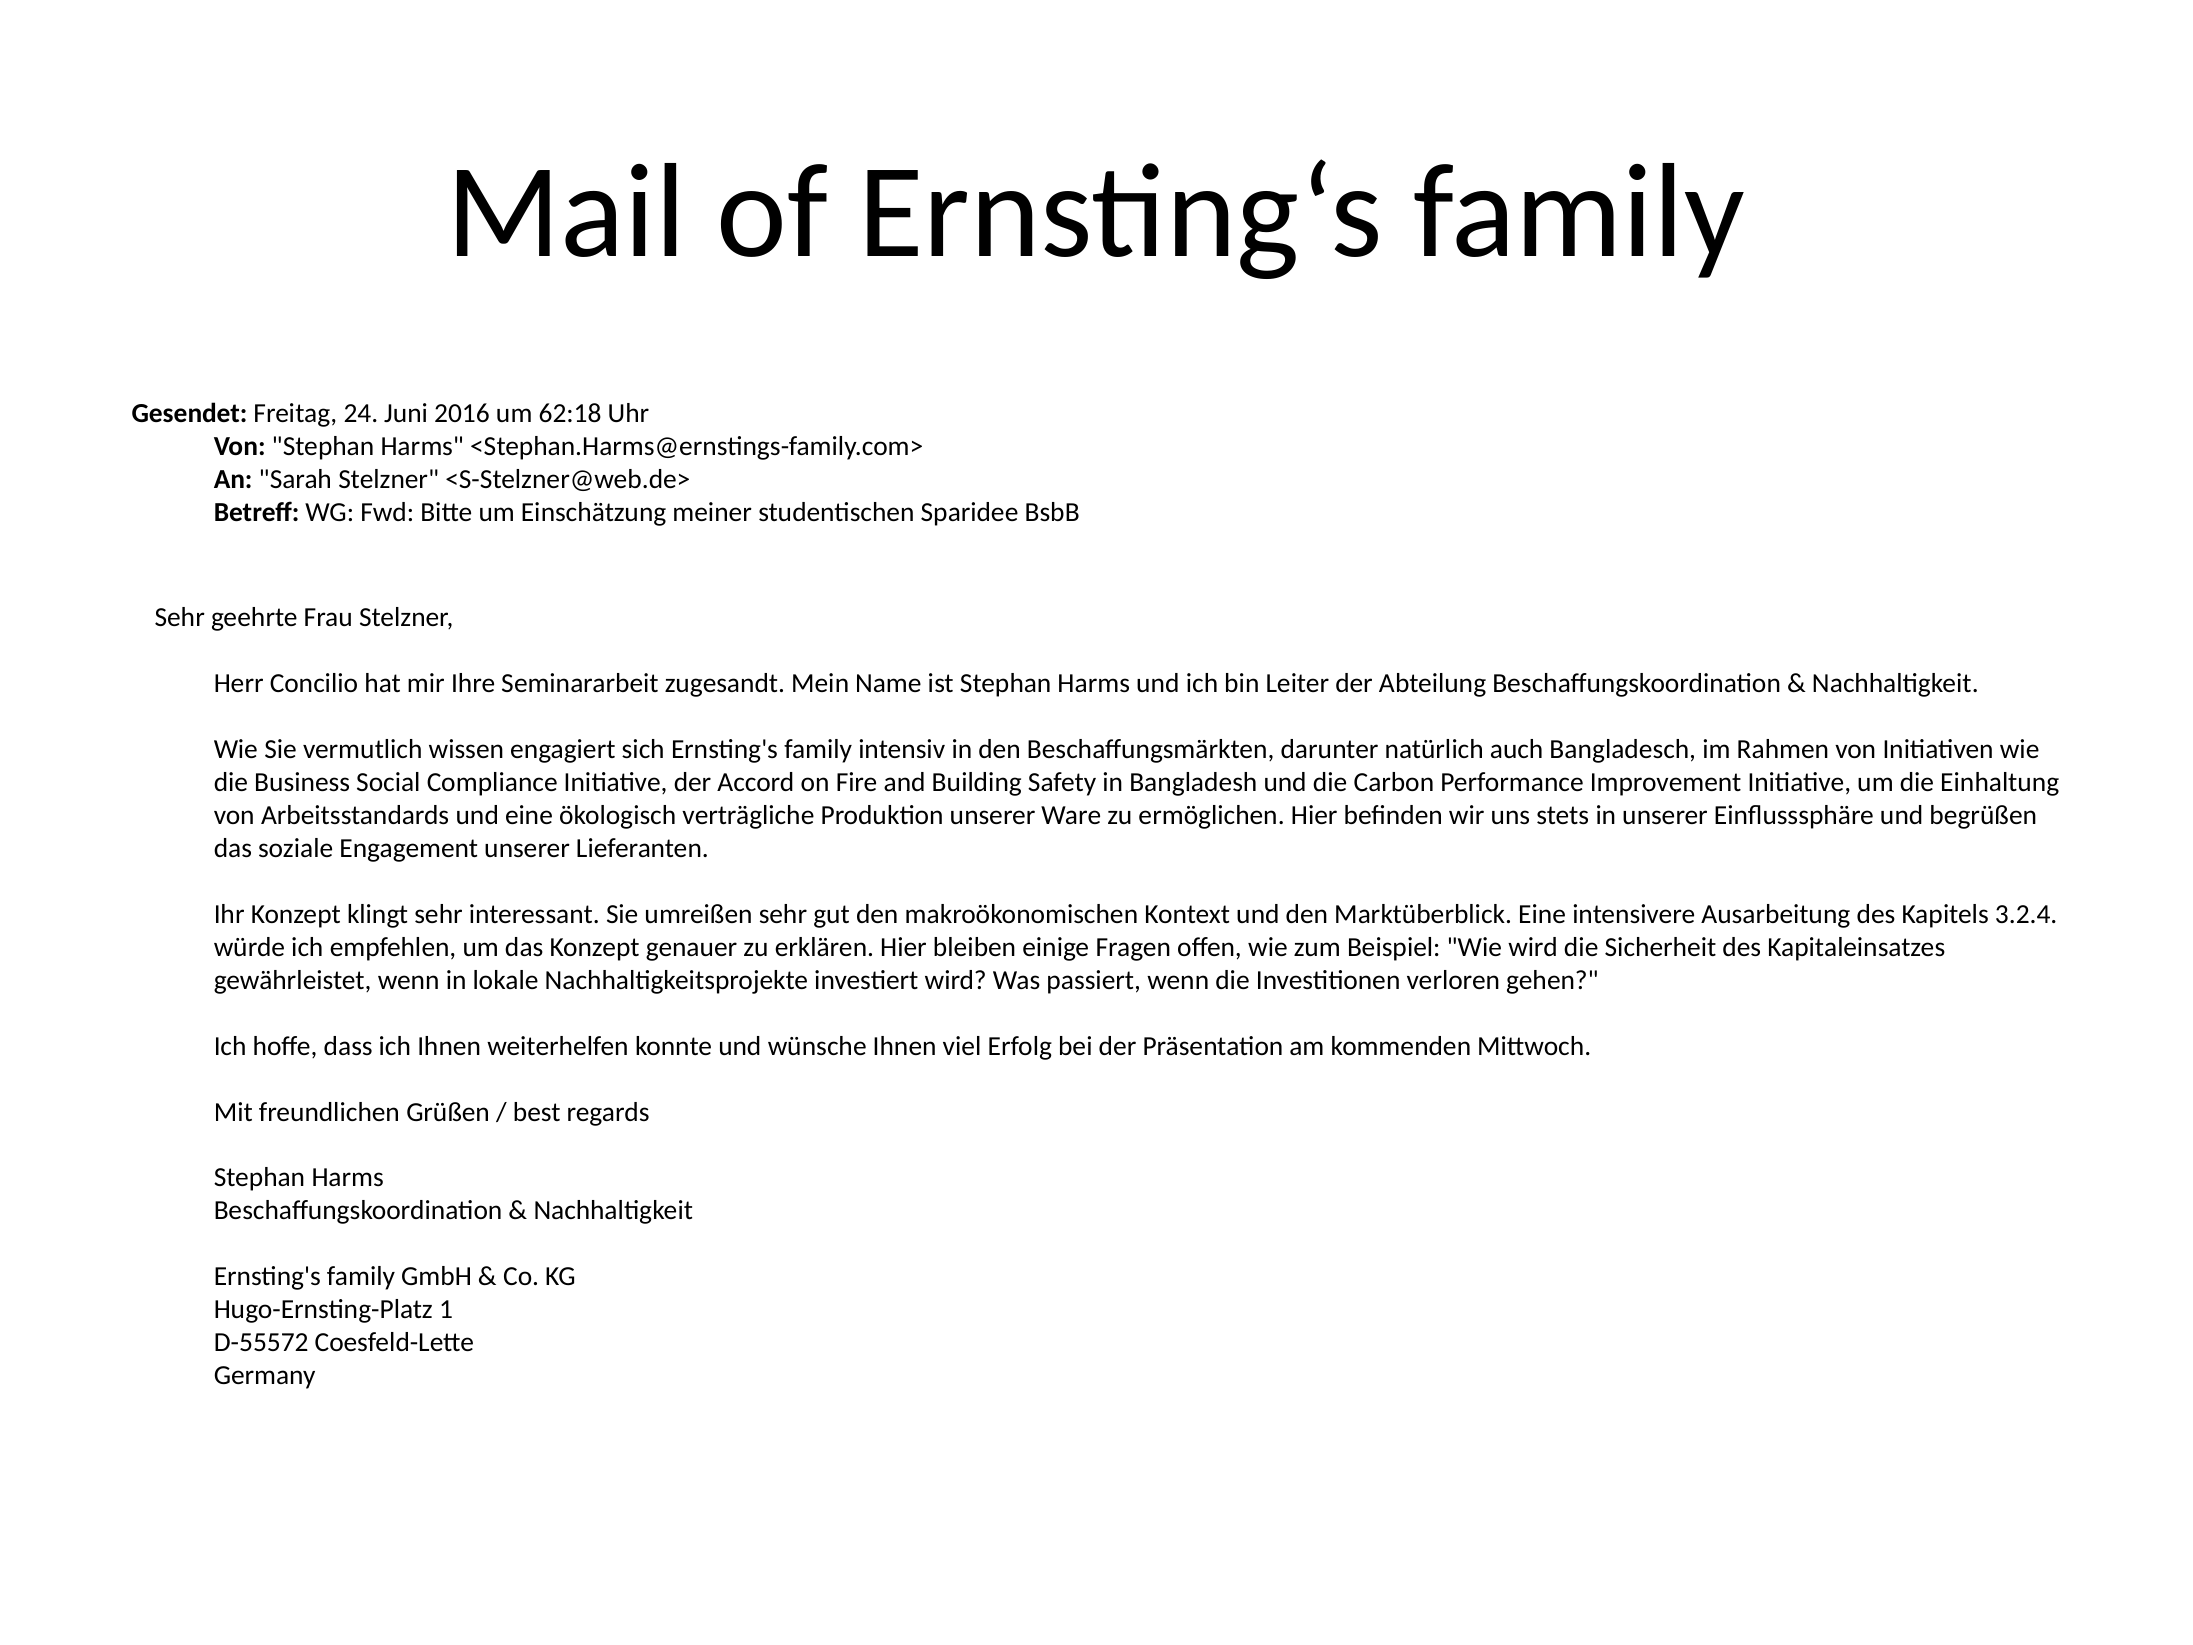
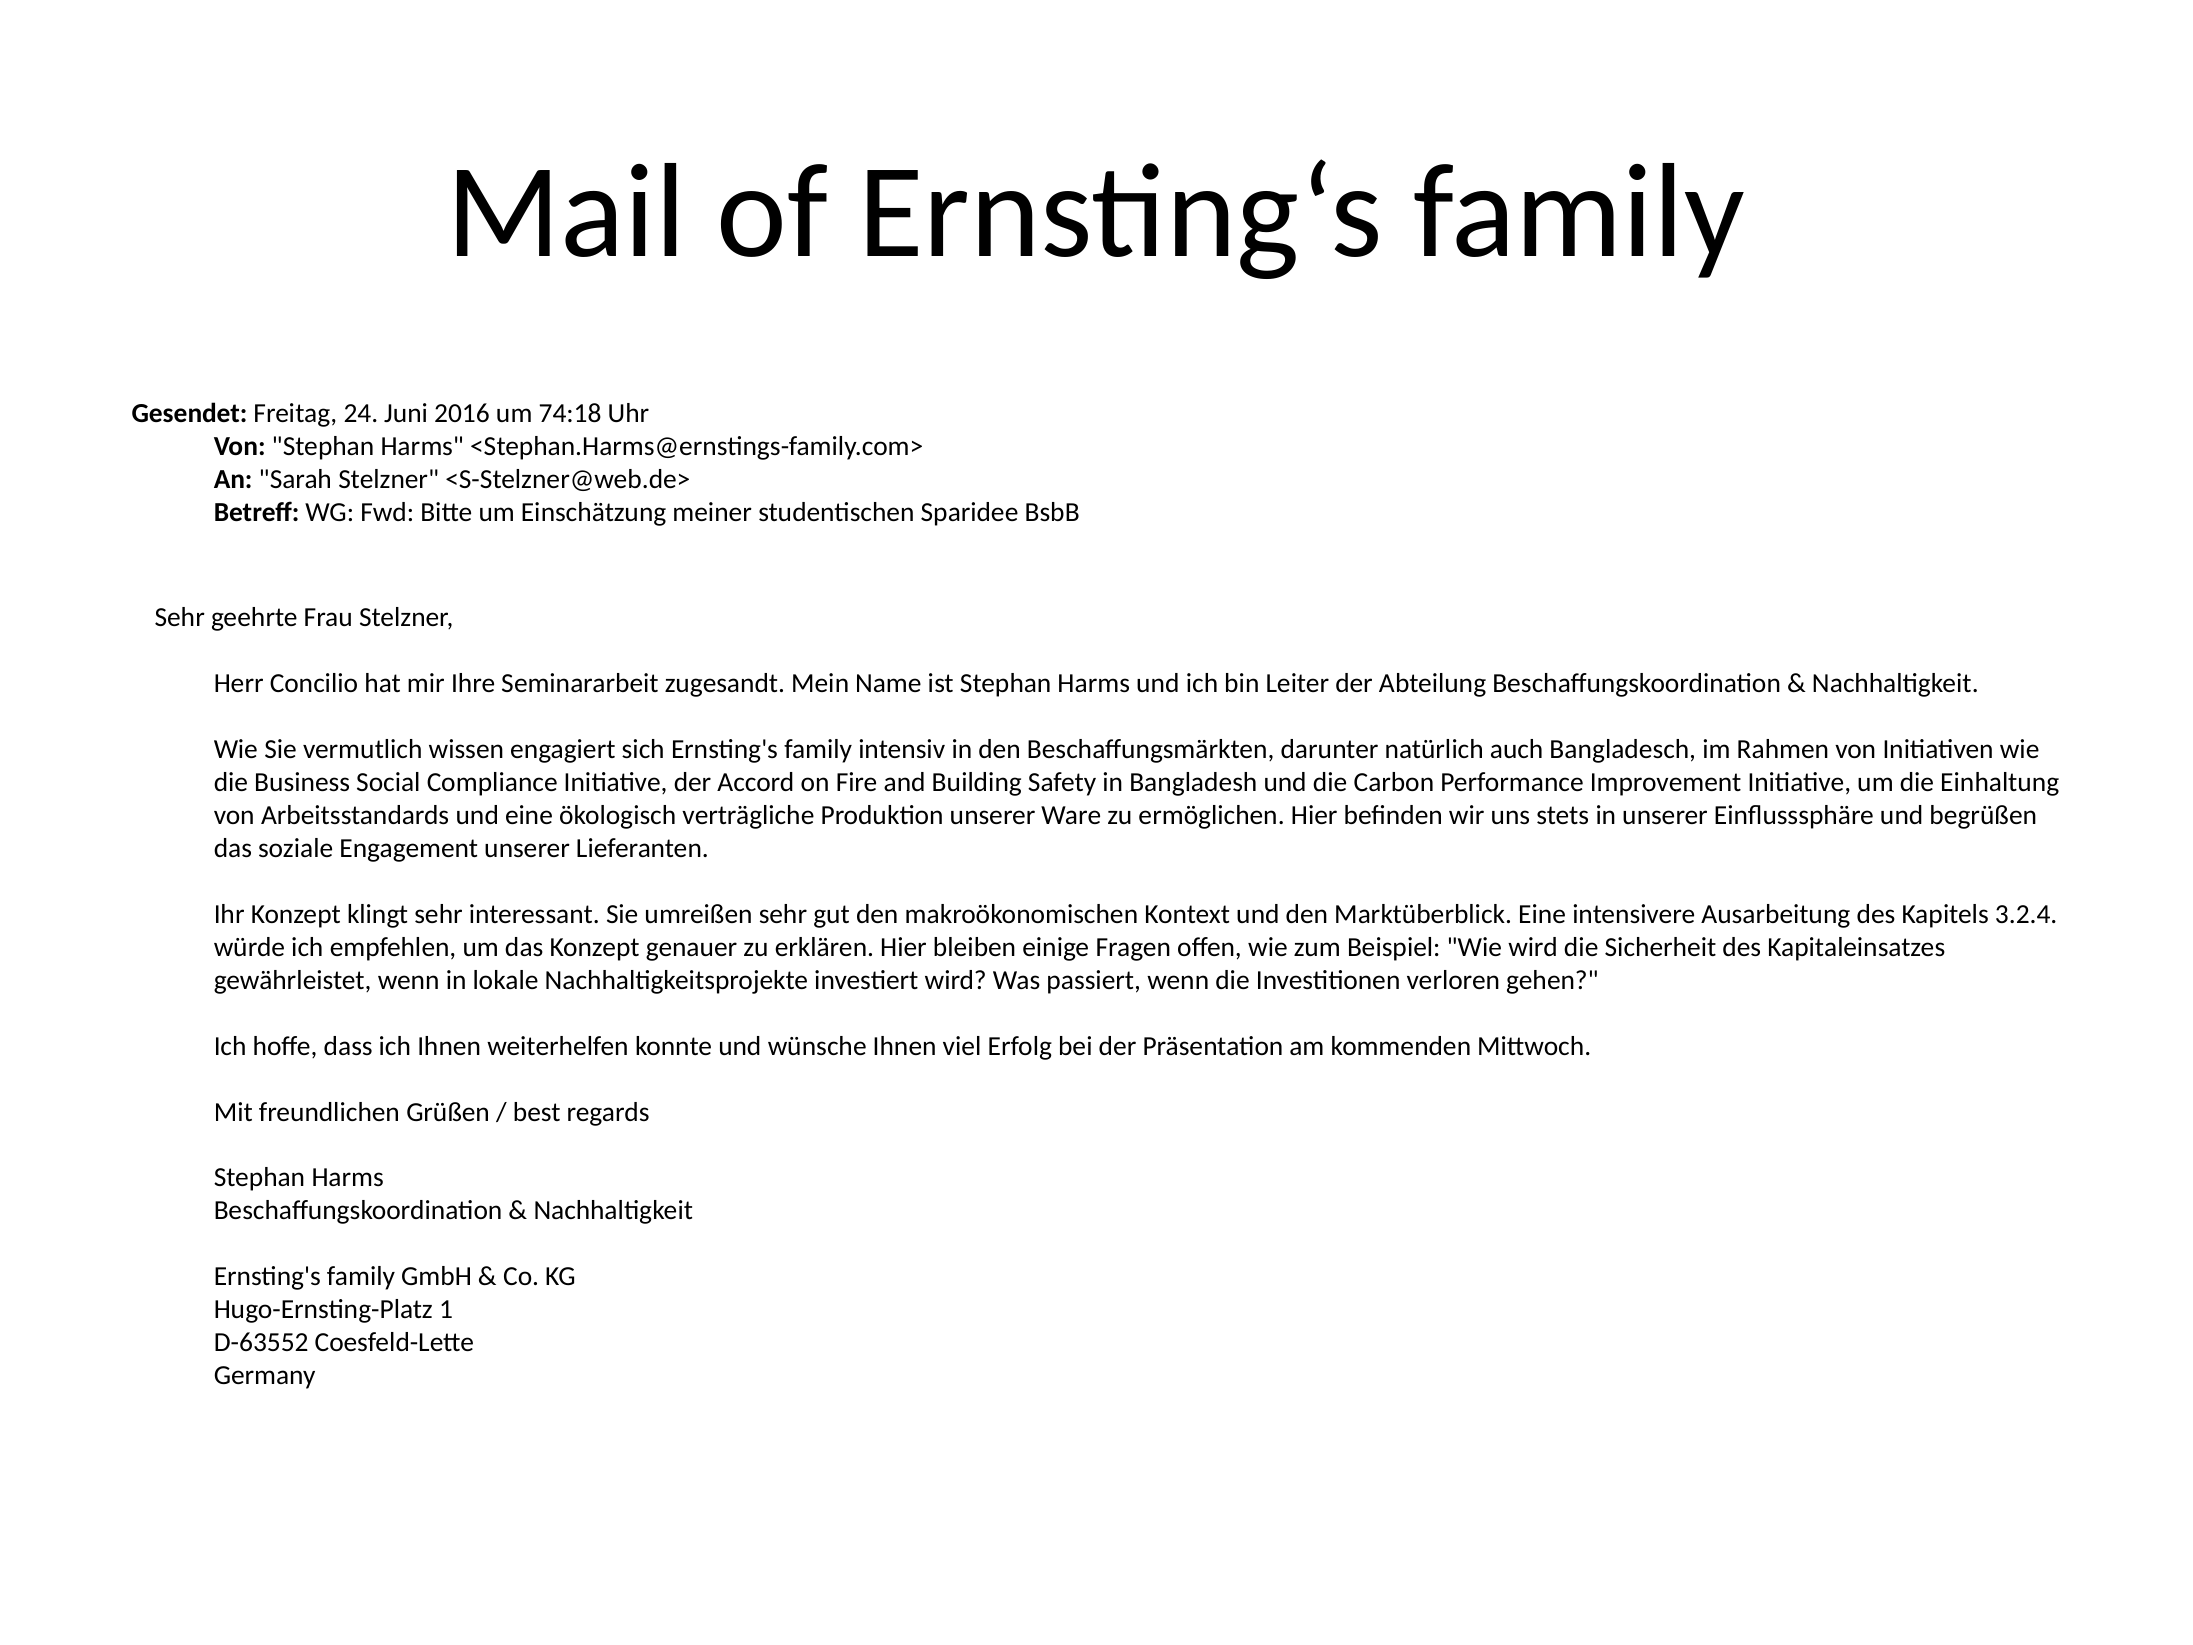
62:18: 62:18 -> 74:18 (570, 413)
D-55572: D-55572 -> D-63552 (261, 1343)
